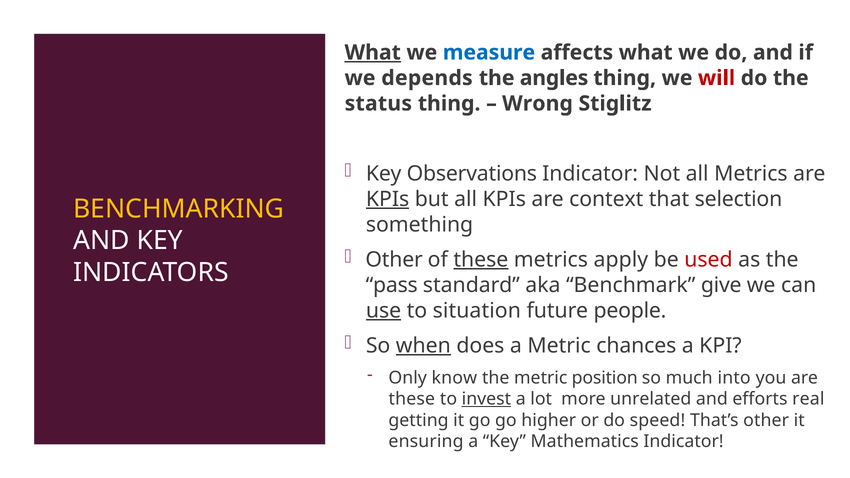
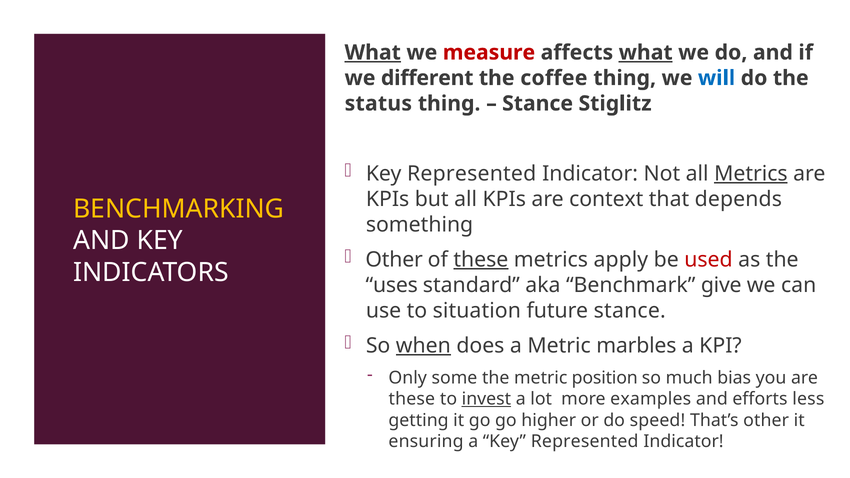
measure colour: blue -> red (489, 53)
what underline: none -> present (646, 53)
depends: depends -> different (427, 78)
angles: angles -> coffee (554, 78)
will colour: red -> blue (717, 78)
Wrong: Wrong -> Stance (538, 104)
Observations: Observations -> Represented (472, 174)
Metrics underline: none -> present (751, 174)
KPIs underline: present -> none (388, 199)
selection: selection -> depends (738, 199)
pass: pass -> uses (392, 285)
use underline: present -> none (384, 311)
future people: people -> stance (630, 311)
chances: chances -> marbles (636, 346)
know: know -> some (454, 378)
into: into -> bias (734, 378)
unrelated: unrelated -> examples (651, 399)
real: real -> less (808, 399)
a Key Mathematics: Mathematics -> Represented (585, 442)
